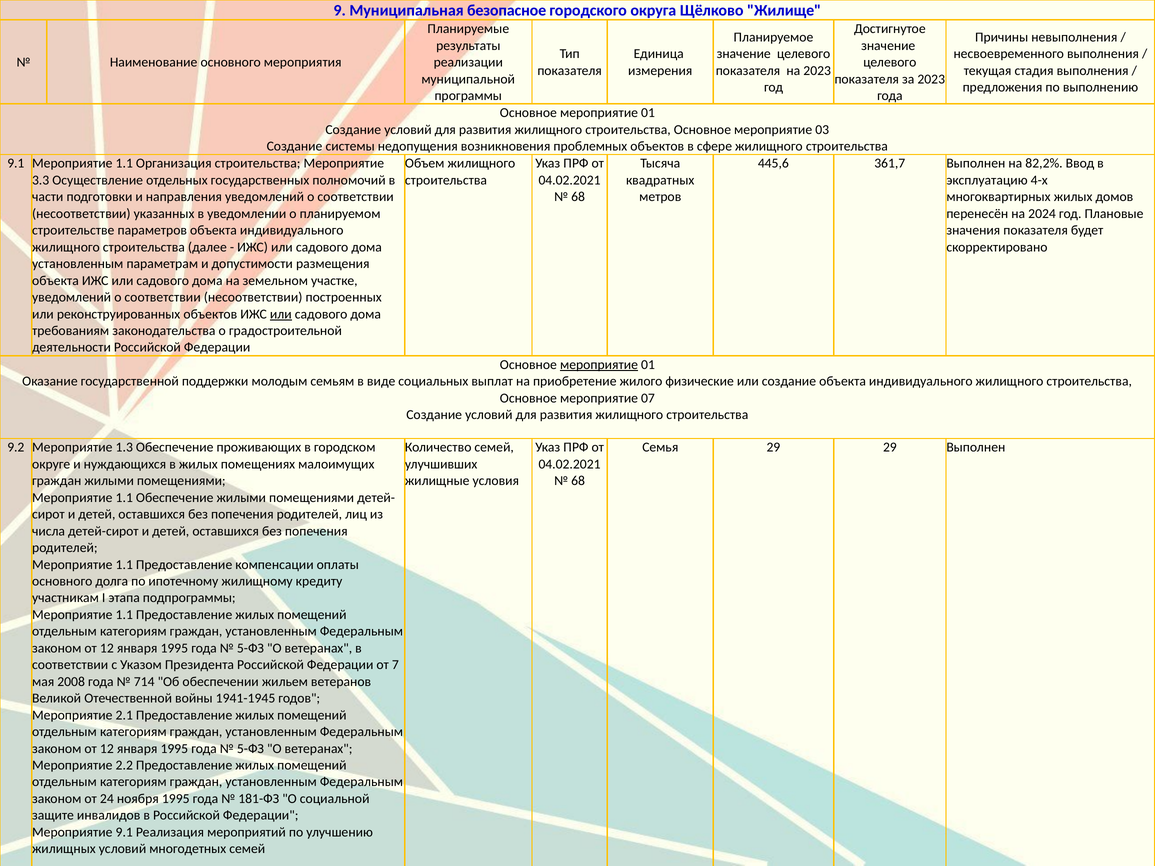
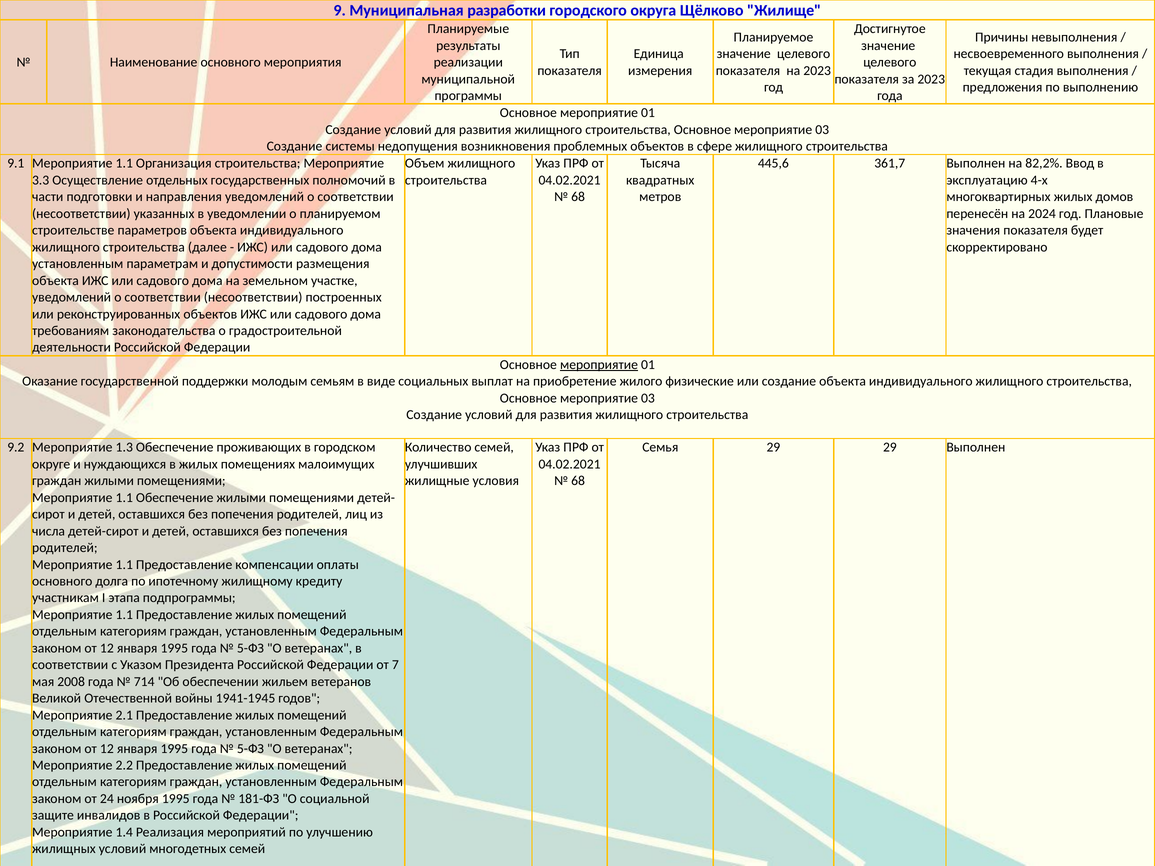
безопасное: безопасное -> разработки (507, 10)
или underline: present -> none (281, 314)
07: 07 -> 03 (648, 398)
Мероприятие 9.1: 9.1 -> 1.4 (124, 832)
